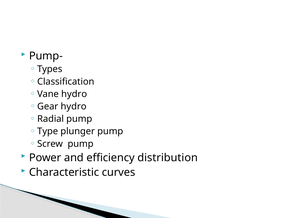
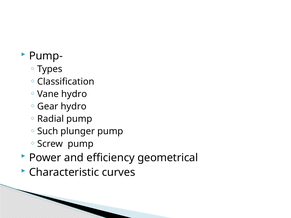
Type: Type -> Such (48, 131)
distribution: distribution -> geometrical (168, 158)
